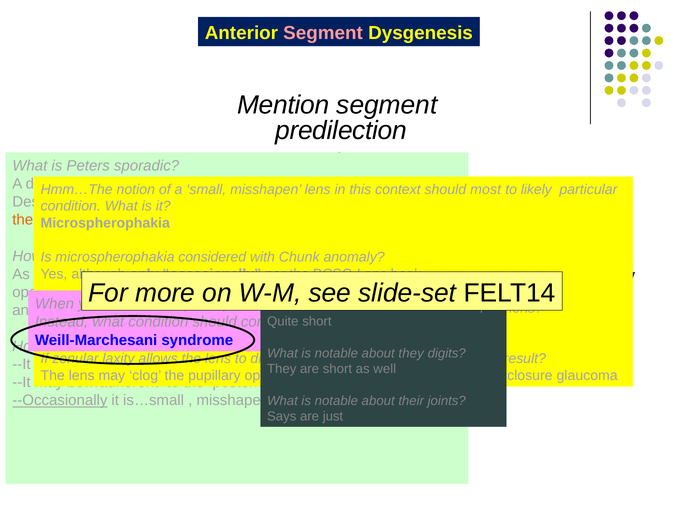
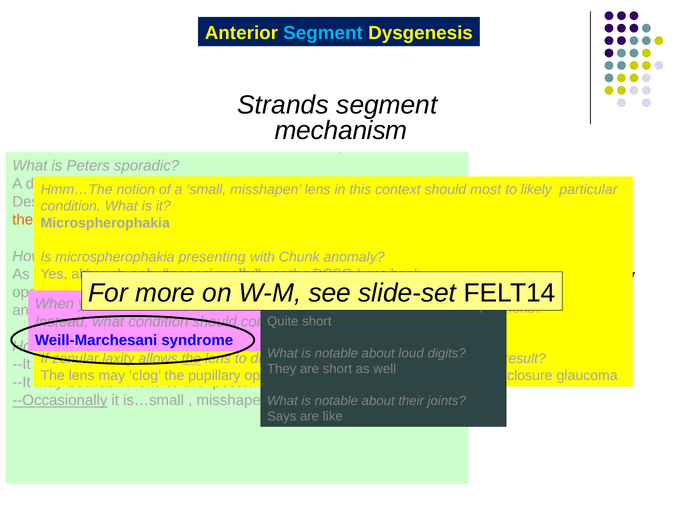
Segment colour: pink -> light blue (323, 33)
Mention: Mention -> Strands (283, 105)
predilection: predilection -> mechanism (341, 131)
considered: considered -> presenting (212, 257)
they: they -> loud (411, 354)
the underline: none -> present (191, 359)
just: just -> like (333, 417)
